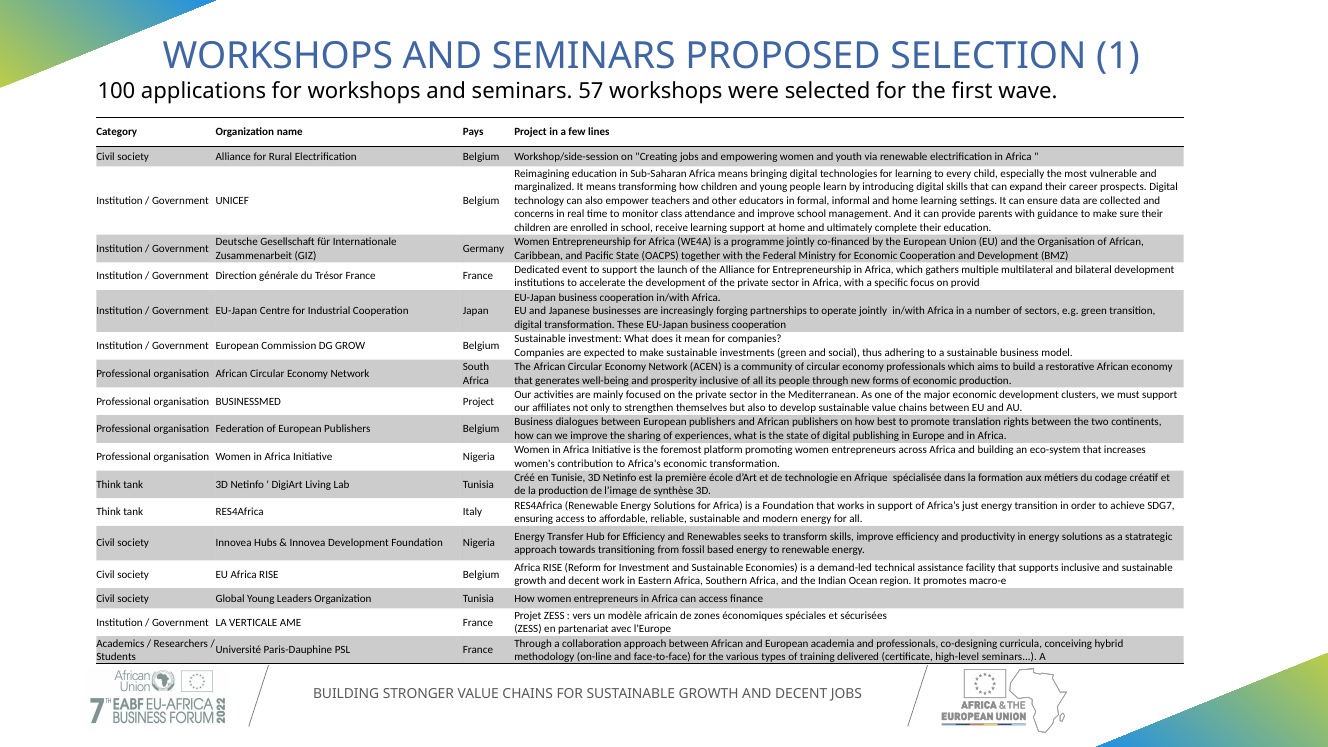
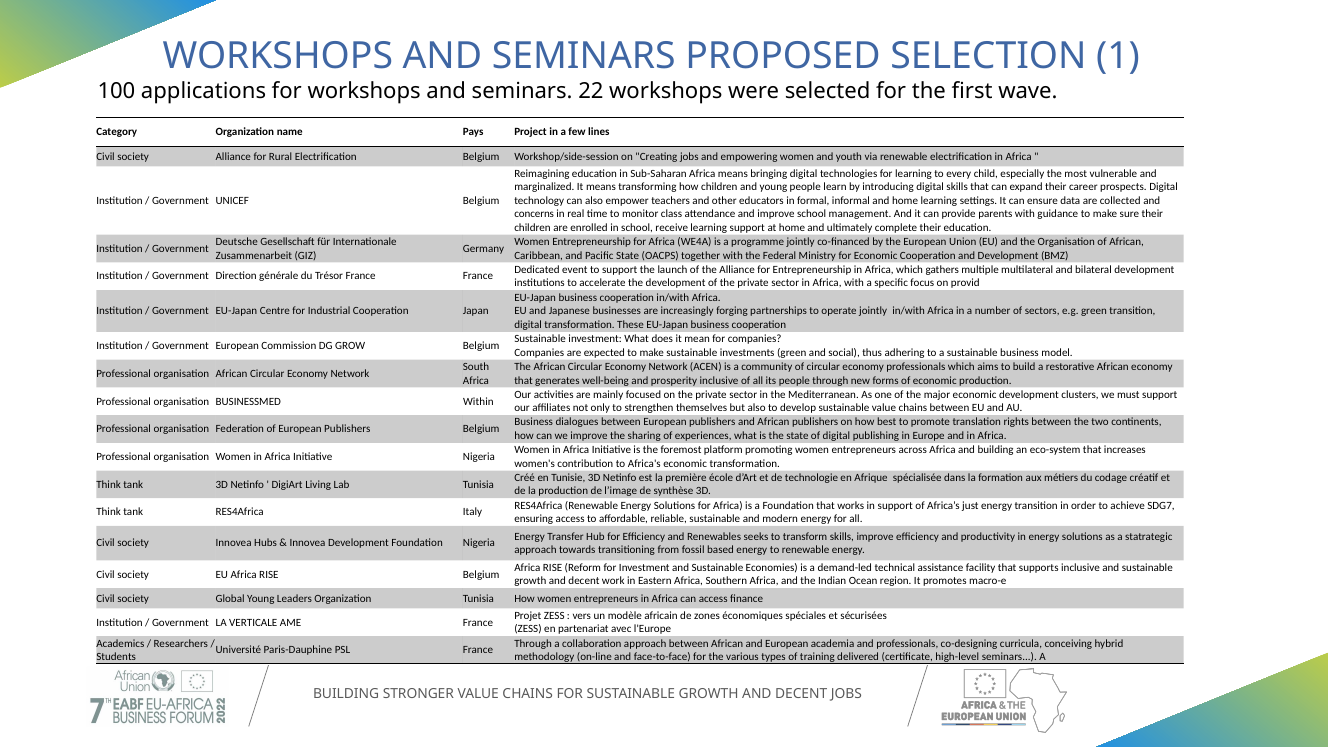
57: 57 -> 22 (591, 91)
BUSINESSMED Project: Project -> Within (478, 401)
